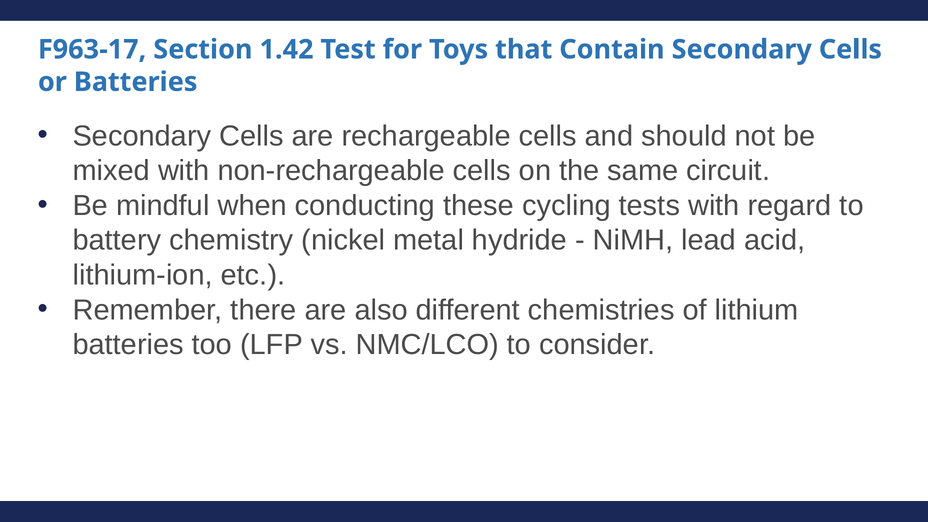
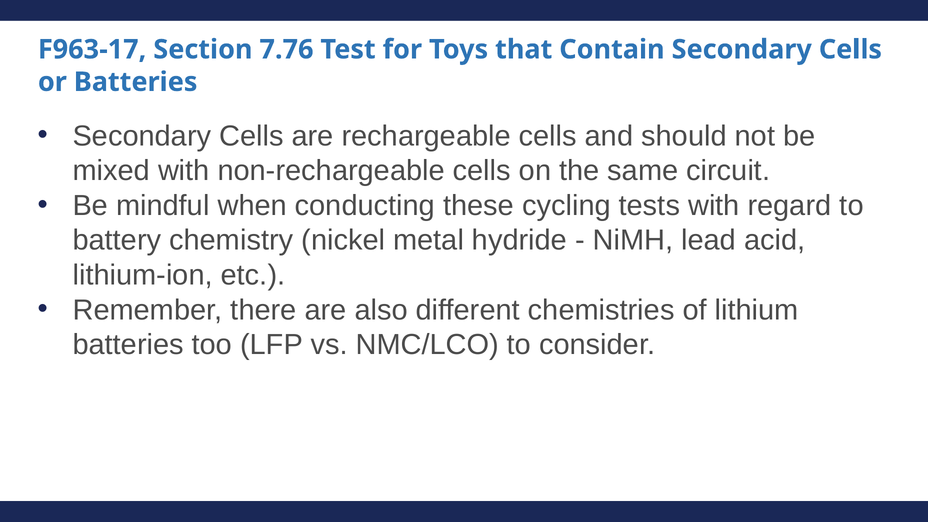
1.42: 1.42 -> 7.76 (287, 49)
